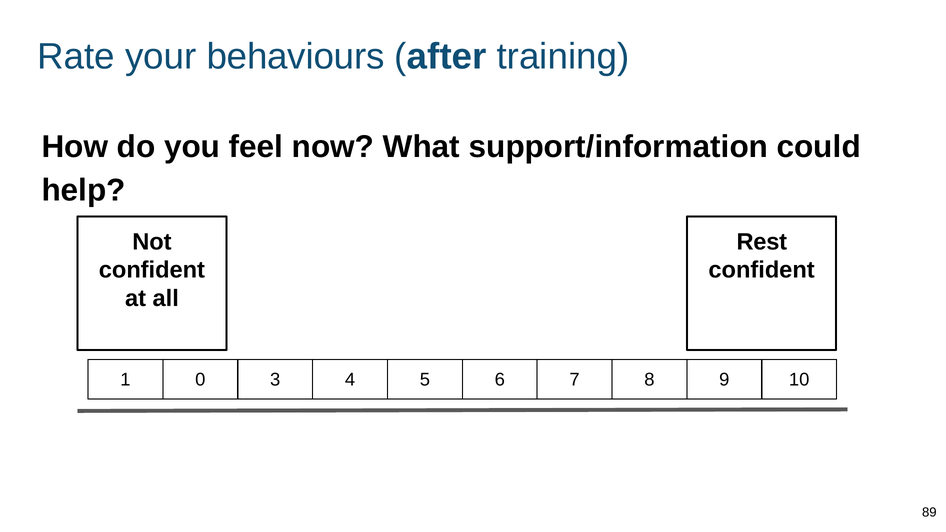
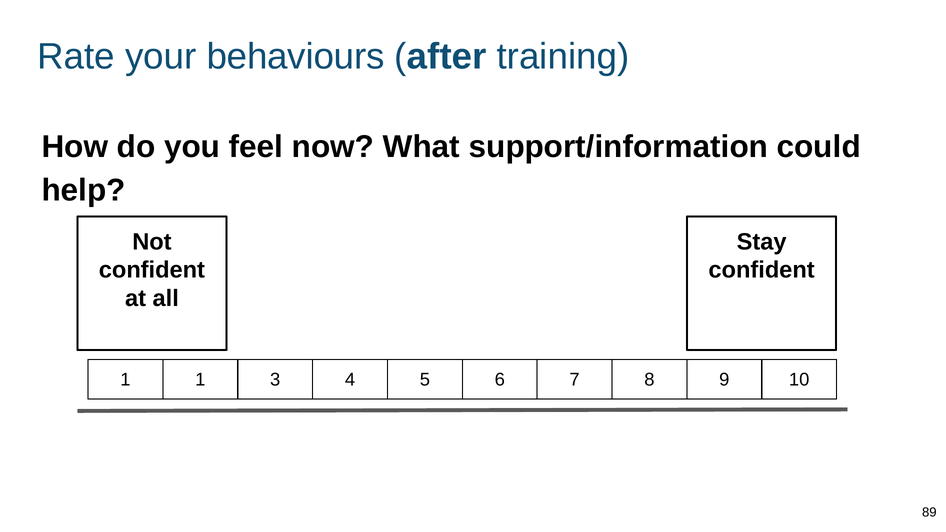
Rest: Rest -> Stay (762, 242)
1 0: 0 -> 1 (200, 380)
